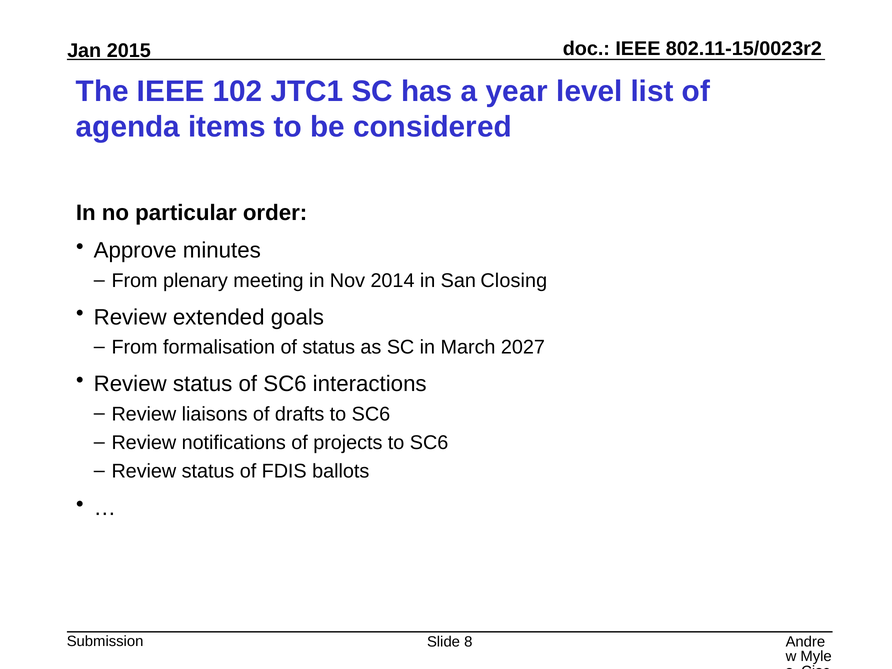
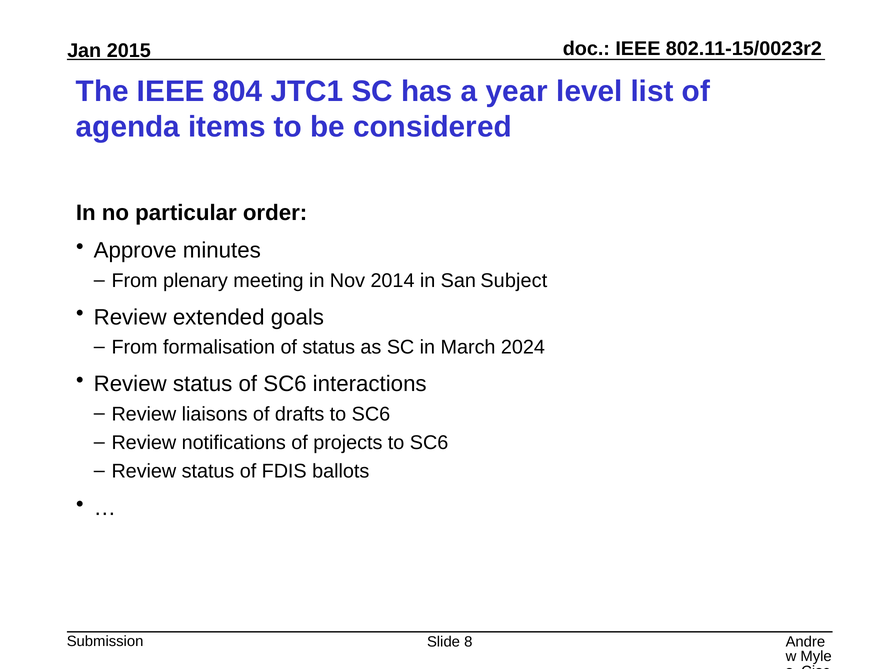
102: 102 -> 804 (238, 91)
Closing: Closing -> Subject (514, 281)
2027: 2027 -> 2024 (523, 347)
